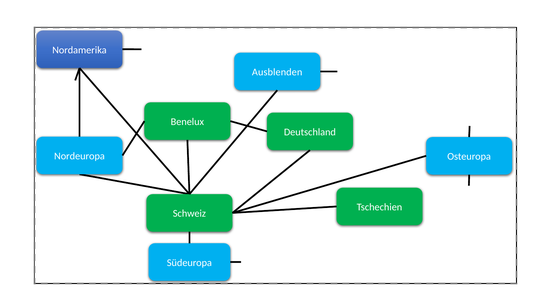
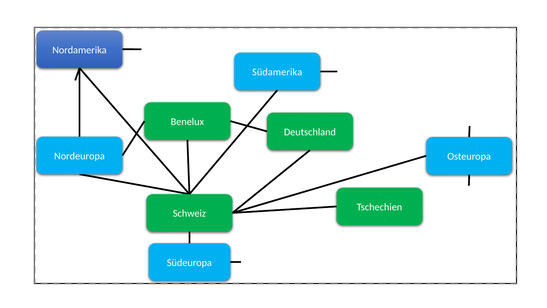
Ausblenden: Ausblenden -> Südamerika (277, 72)
